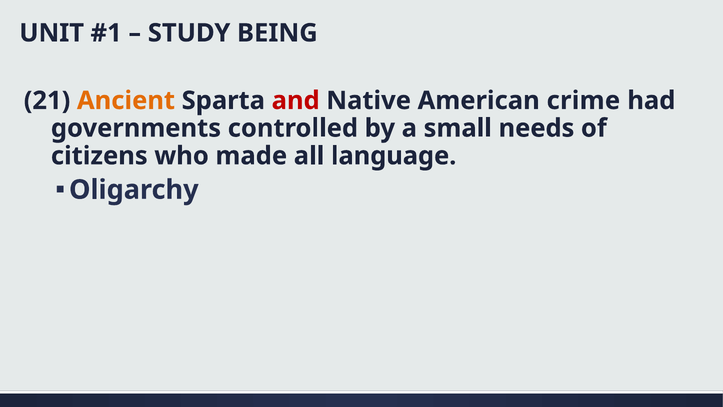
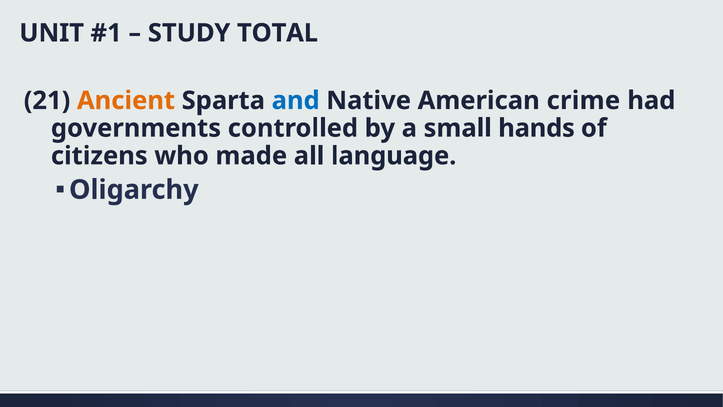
BEING: BEING -> TOTAL (277, 33)
and colour: red -> blue (296, 101)
needs: needs -> hands (537, 128)
